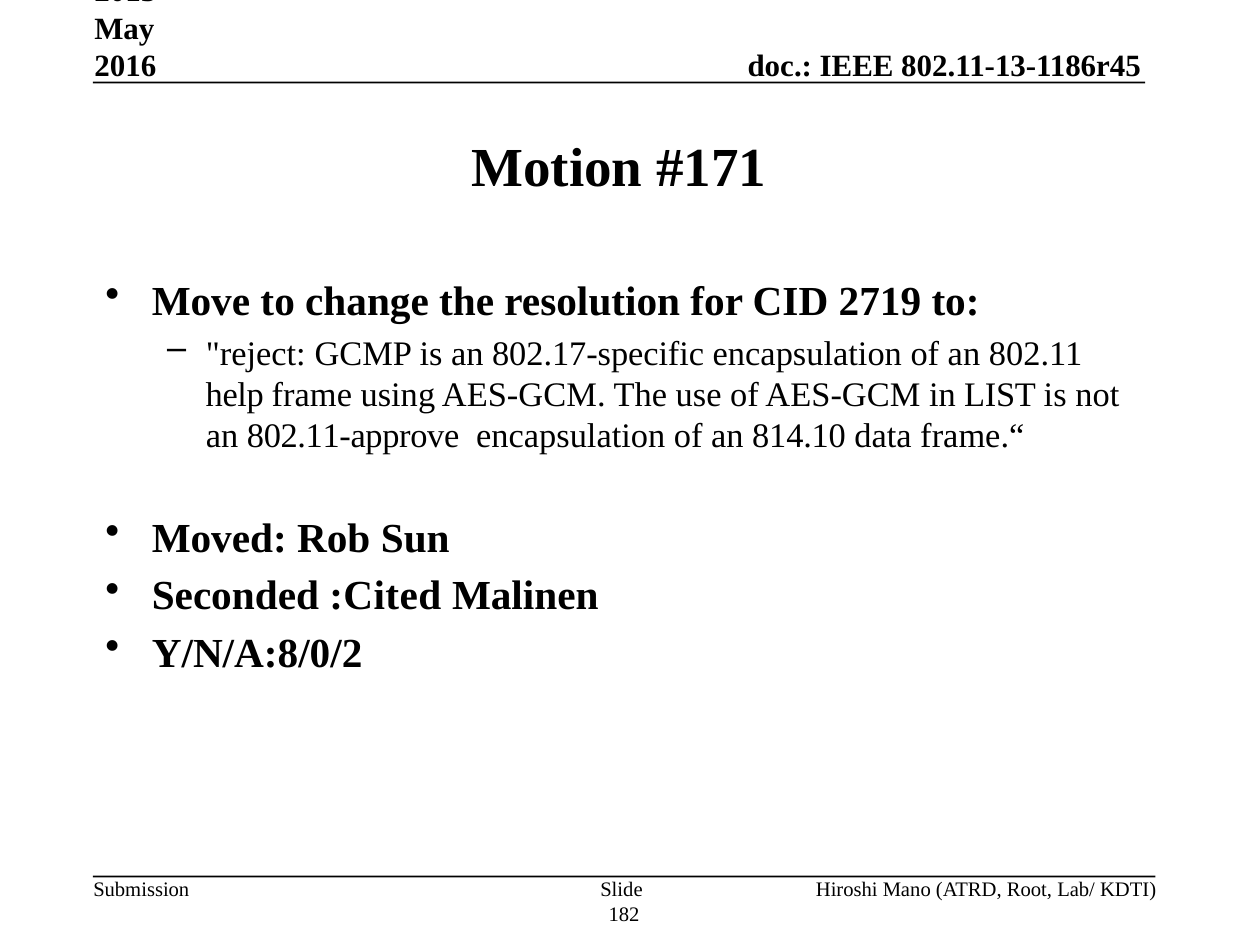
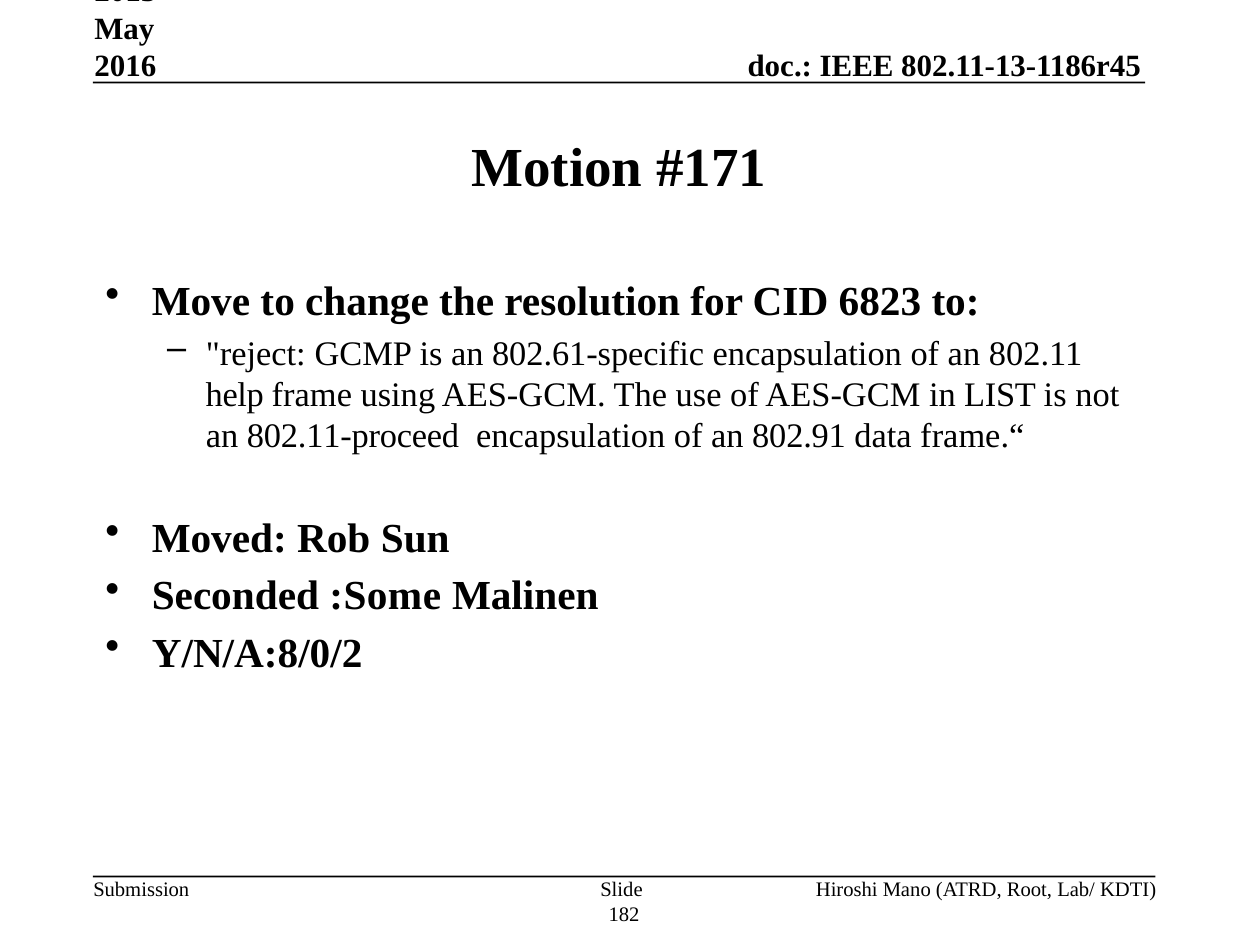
2719: 2719 -> 6823 (880, 302)
802.17-specific: 802.17-specific -> 802.61-specific (598, 354)
802.11-approve: 802.11-approve -> 802.11-proceed (353, 436)
814.10: 814.10 -> 802.91 (799, 436)
:Cited: :Cited -> :Some (385, 597)
